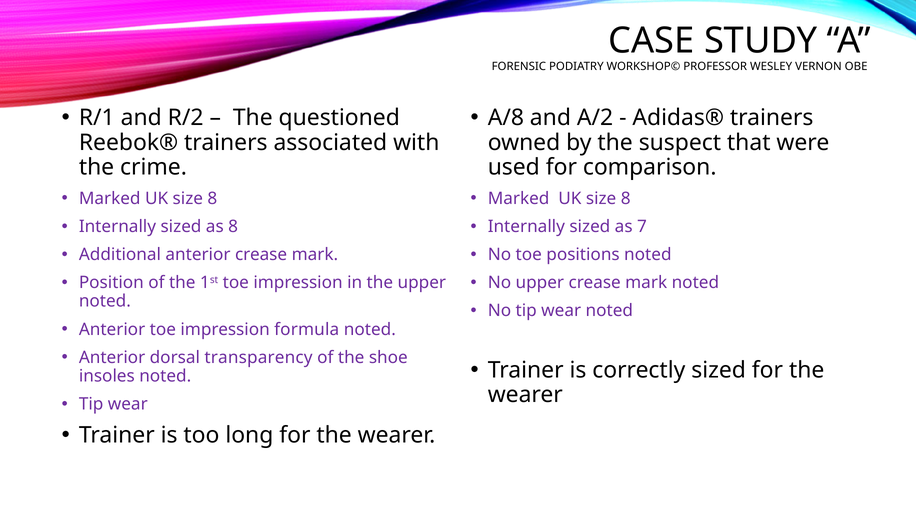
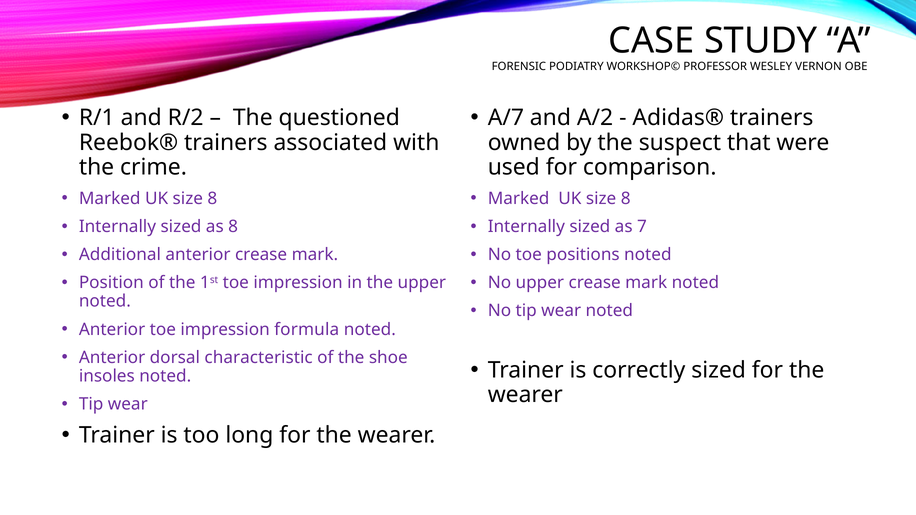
A/8: A/8 -> A/7 (506, 118)
transparency: transparency -> characteristic (259, 358)
